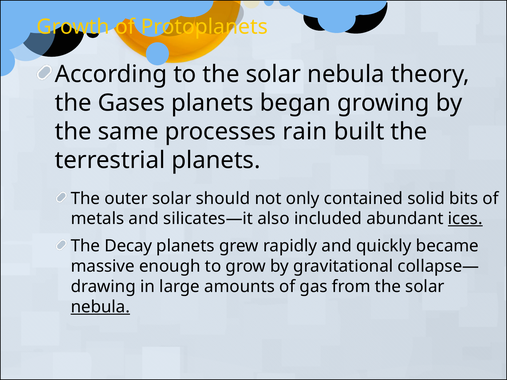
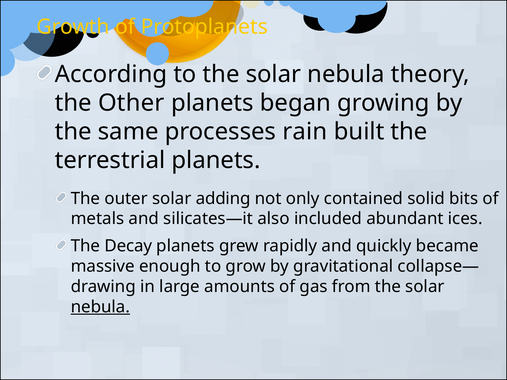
Gases: Gases -> Other (131, 103)
should: should -> adding (223, 199)
ices underline: present -> none (465, 219)
